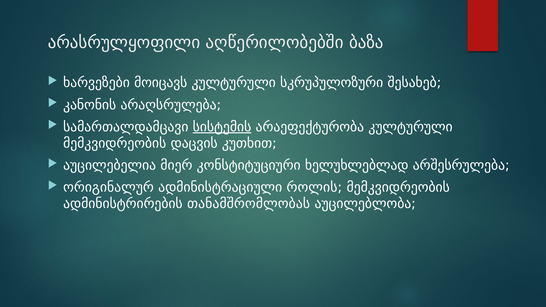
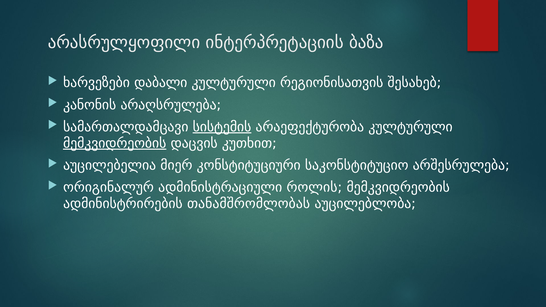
აღწერილობებში: აღწერილობებში -> ინტერპრეტაციის (275, 43)
მოიცავს: მოიცავს -> დაბალი (161, 83)
სკრუპულოზური: სკრუპულოზური -> რეგიონისათვის (332, 83)
მემკვიდრეობის underline: none -> present (115, 143)
ხელუხლებლად: ხელუხლებლად -> საკონსტიტუციო (357, 165)
